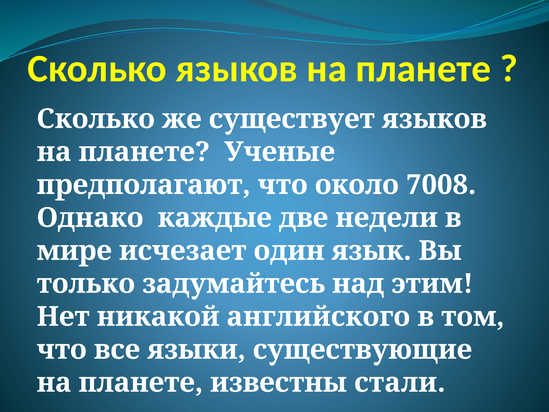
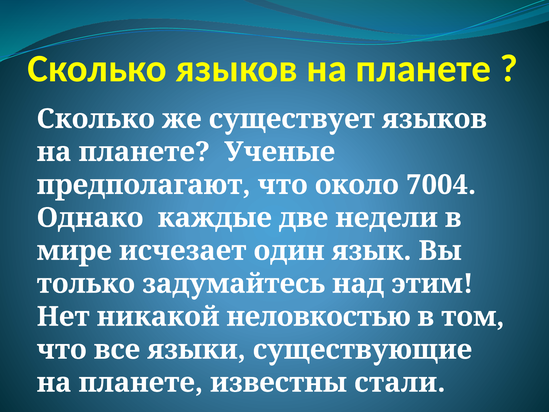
7008: 7008 -> 7004 (441, 185)
английского: английского -> неловкостью (319, 317)
